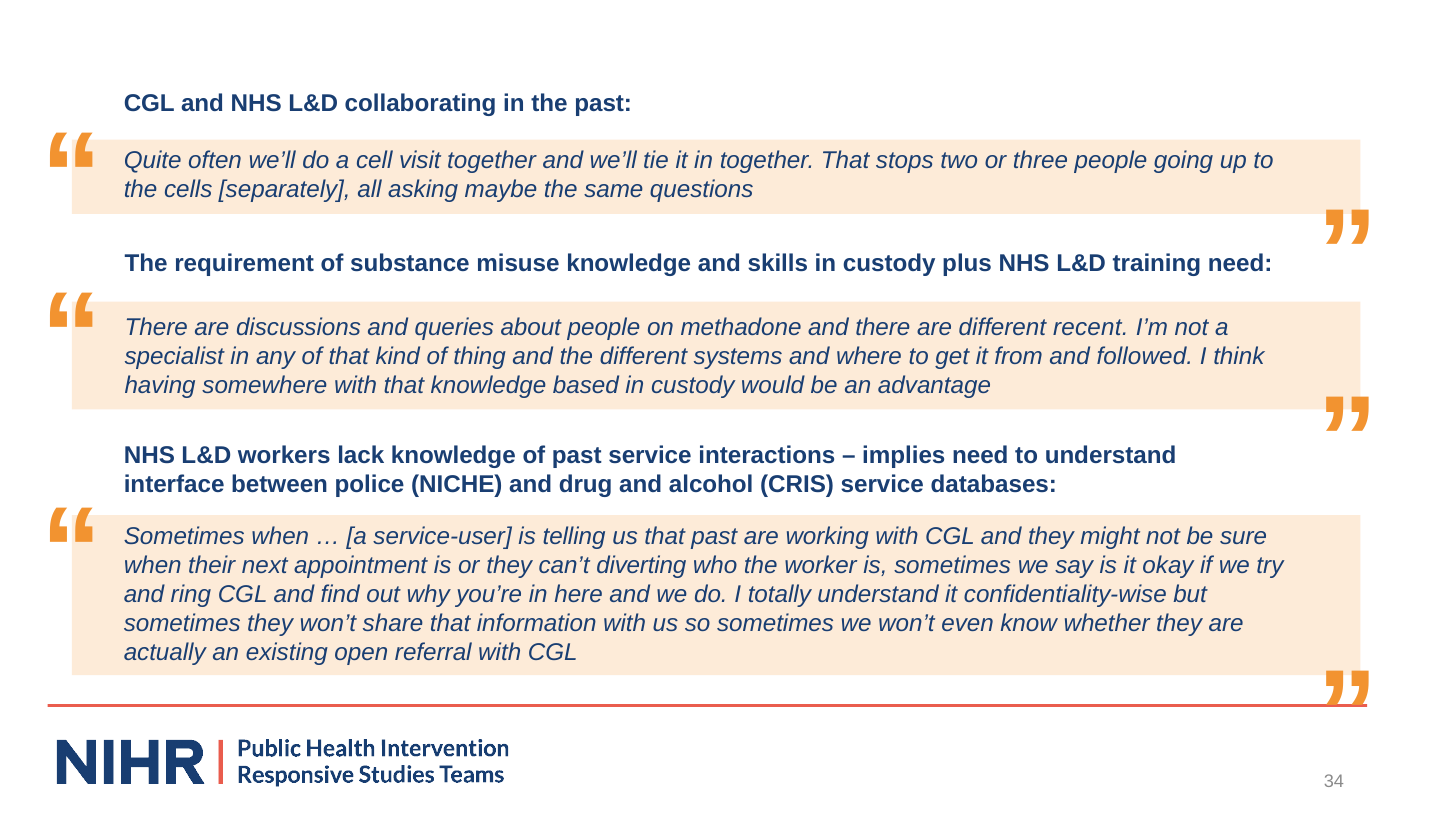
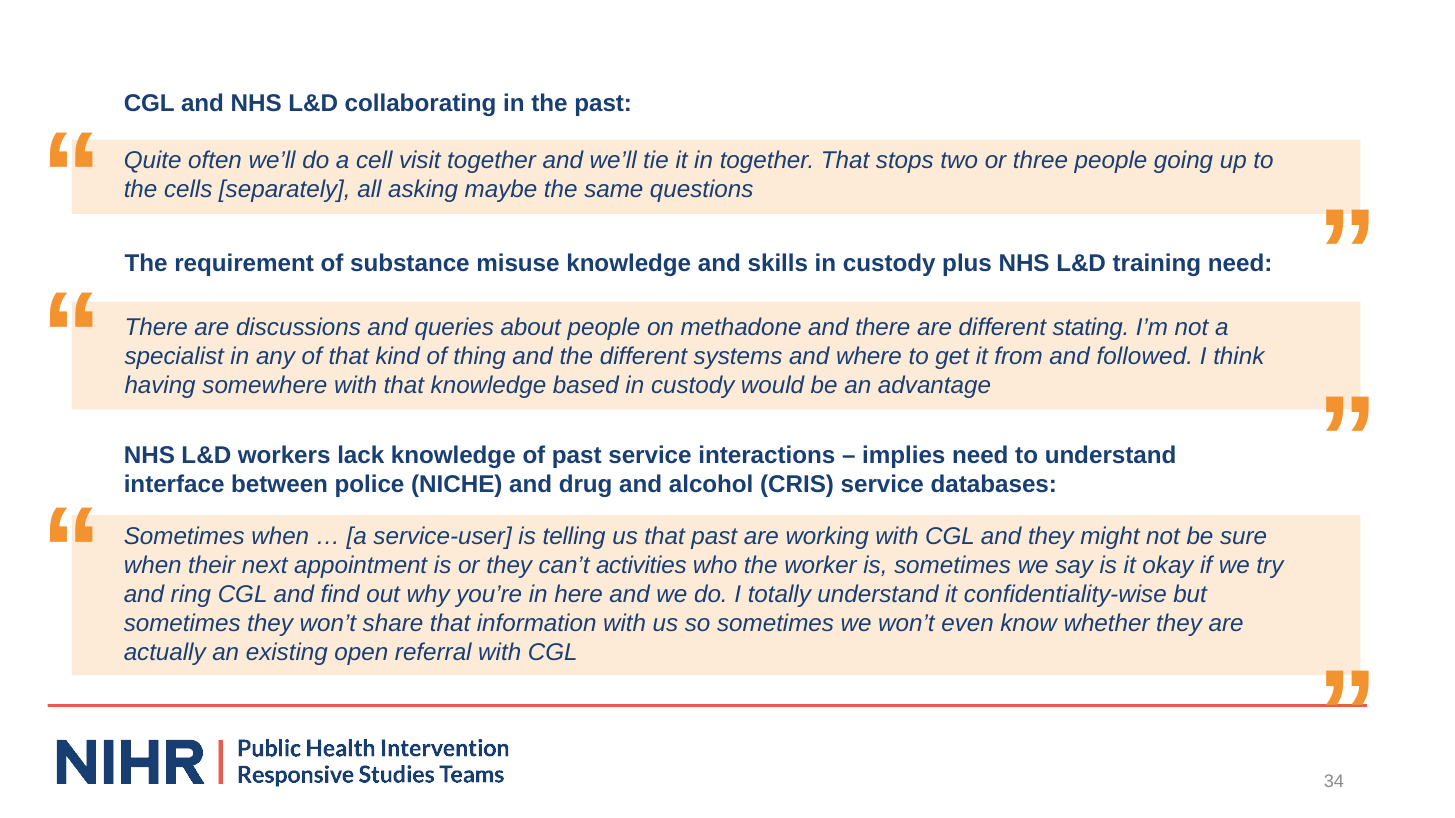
recent: recent -> stating (1091, 327)
diverting: diverting -> activities (641, 566)
